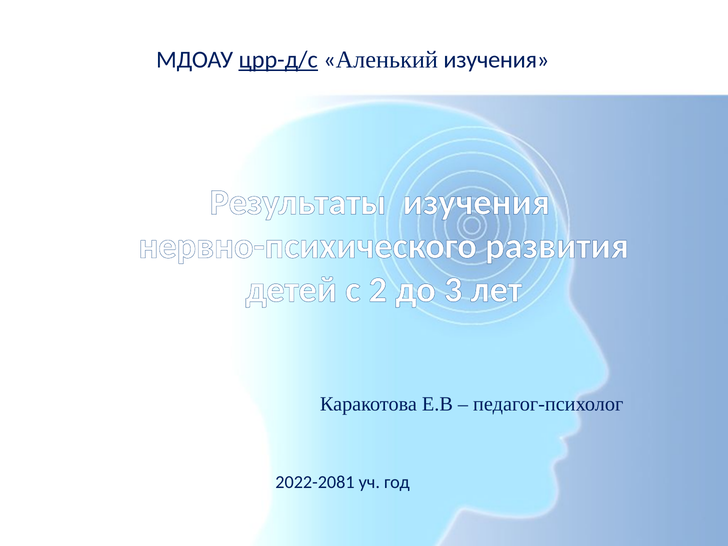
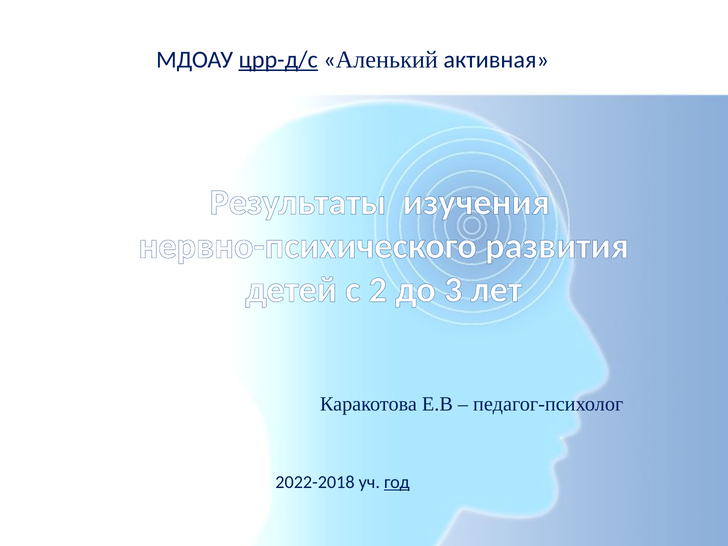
Аленький изучения: изучения -> активная (496, 60)
2022-2081: 2022-2081 -> 2022-2018 (315, 482)
год underline: none -> present (397, 482)
